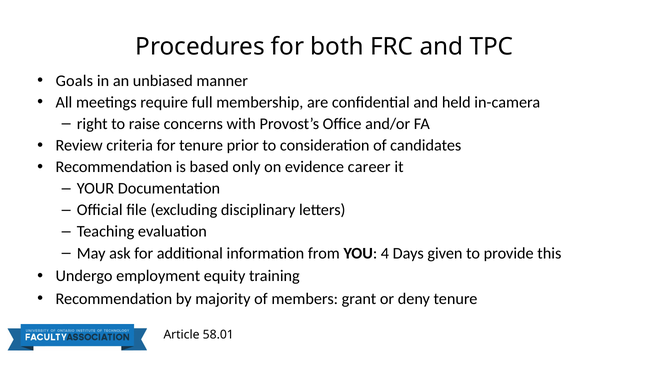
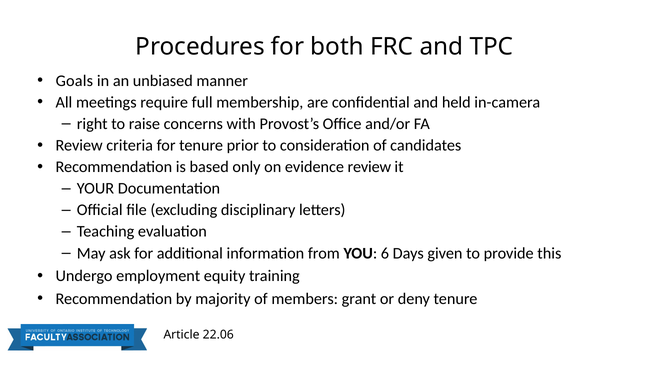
evidence career: career -> review (369, 167)
4: 4 -> 6 (385, 253)
58.01: 58.01 -> 22.06 (218, 335)
